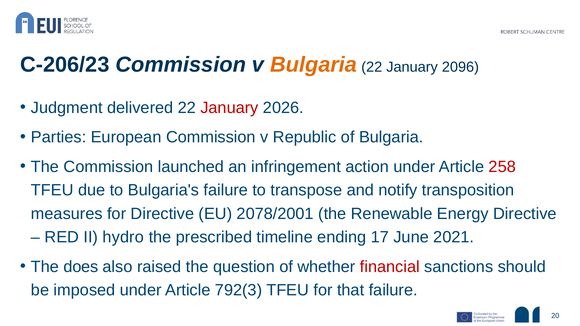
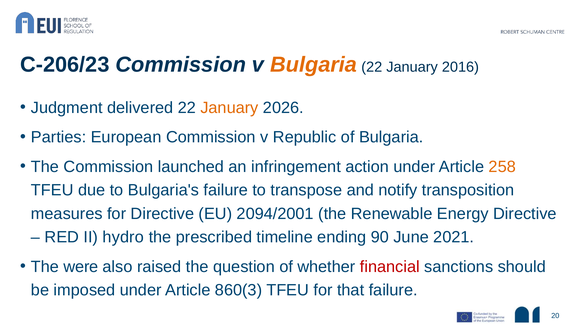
2096: 2096 -> 2016 (460, 67)
January colour: red -> orange (229, 108)
258 colour: red -> orange (502, 167)
2078/2001: 2078/2001 -> 2094/2001 (275, 214)
17: 17 -> 90 (380, 237)
does: does -> were (81, 267)
792(3: 792(3 -> 860(3 (239, 290)
